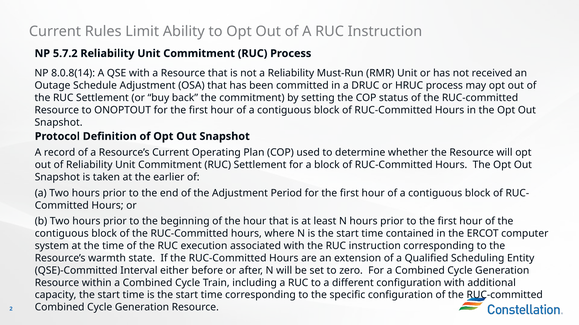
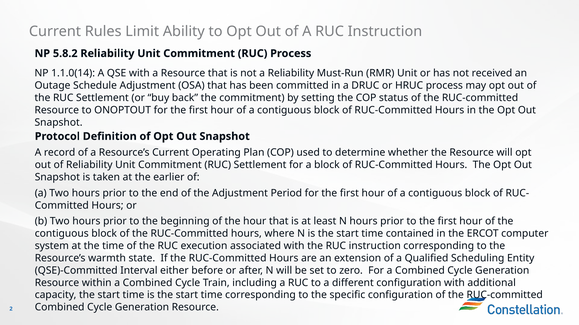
5.7.2: 5.7.2 -> 5.8.2 (65, 54)
8.0.8(14: 8.0.8(14 -> 1.1.0(14 (73, 73)
